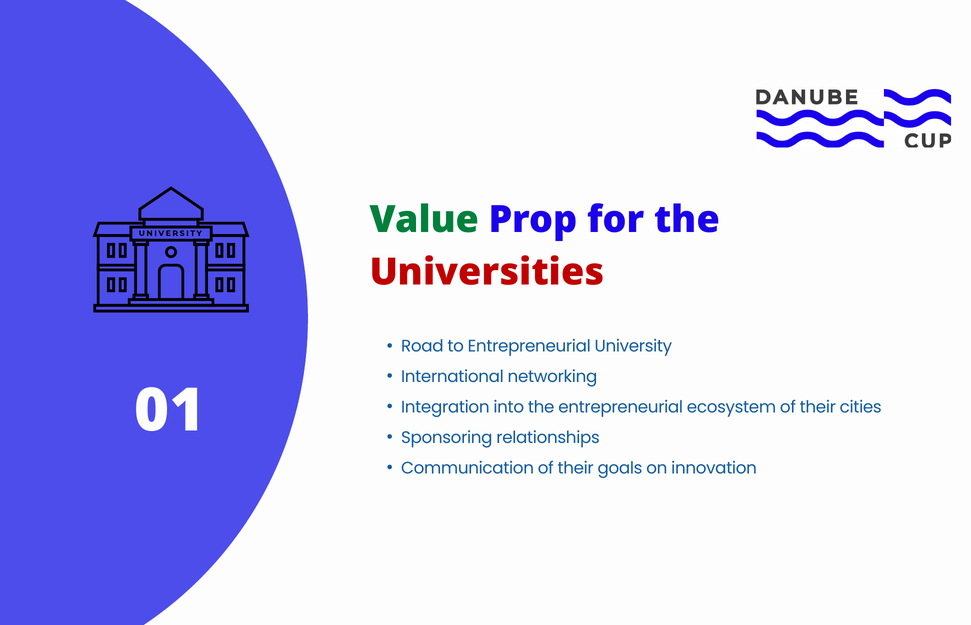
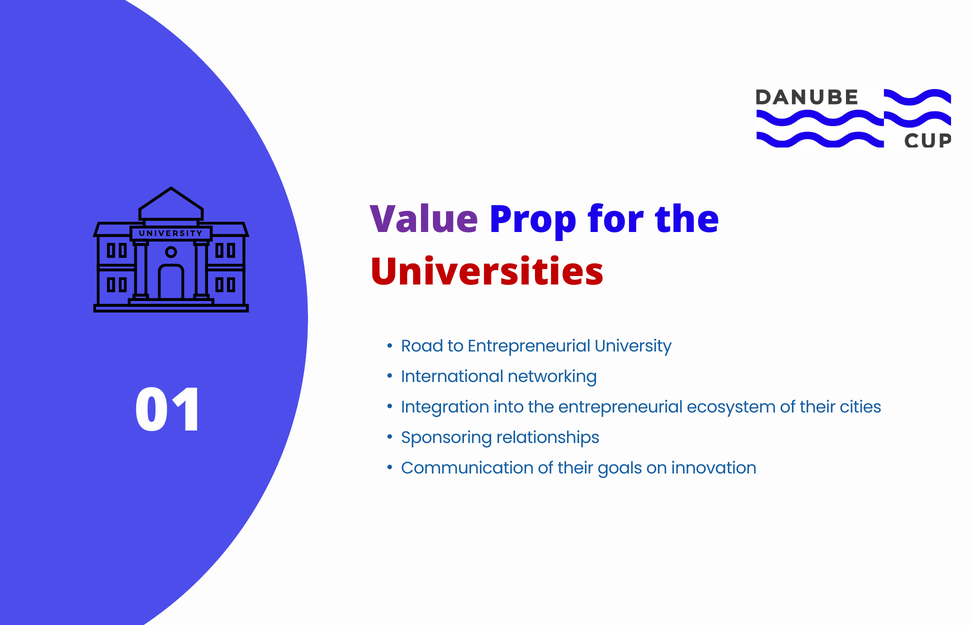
Value colour: green -> purple (424, 220)
